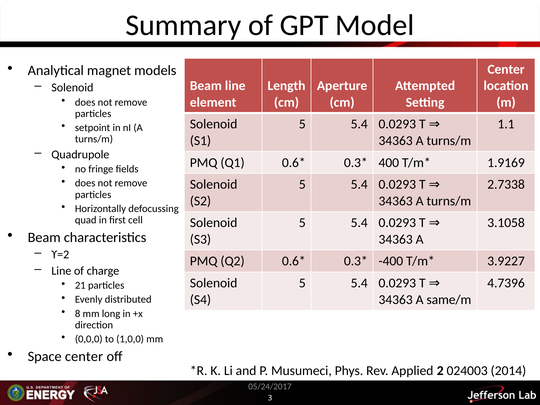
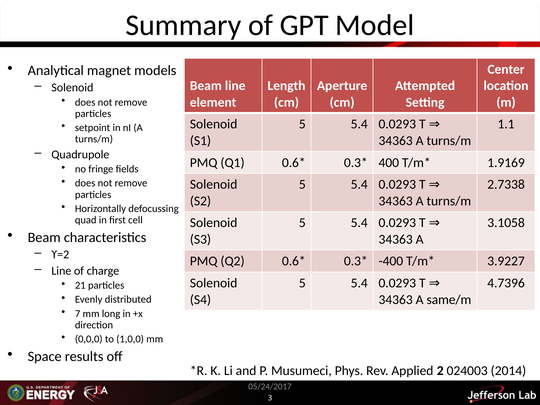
8: 8 -> 7 (78, 314)
Space center: center -> results (84, 357)
